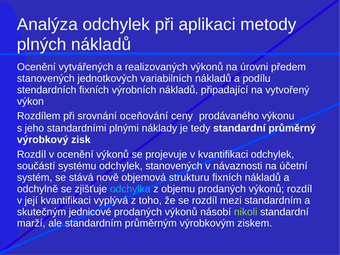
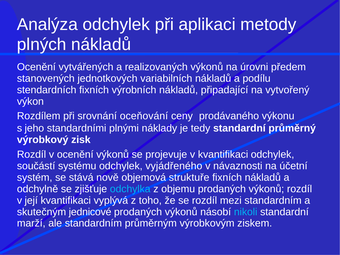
odchylek stanovených: stanovených -> vyjádřeného (174, 166)
strukturu: strukturu -> struktuře (189, 177)
nikoli colour: light green -> light blue (246, 212)
